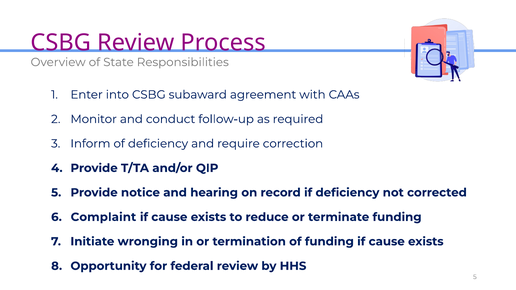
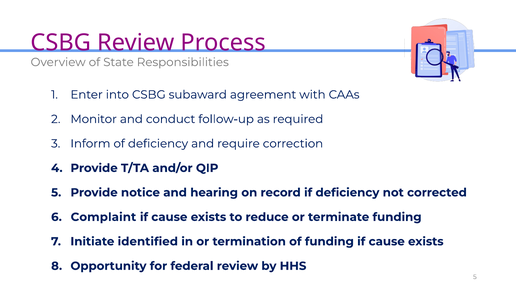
wronging: wronging -> identified (148, 242)
